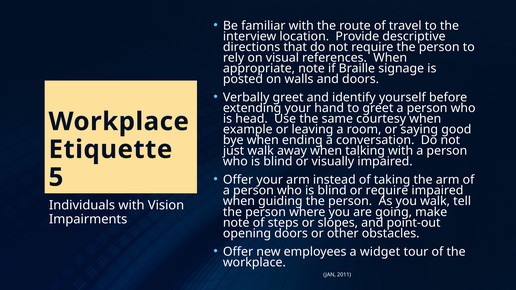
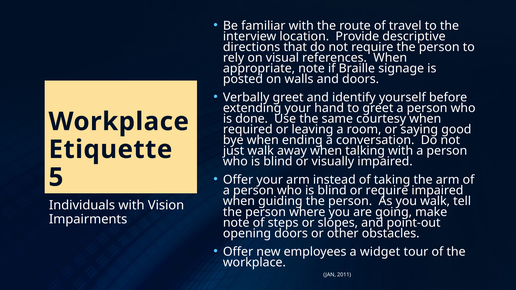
head: head -> done (252, 119)
example: example -> required (248, 130)
